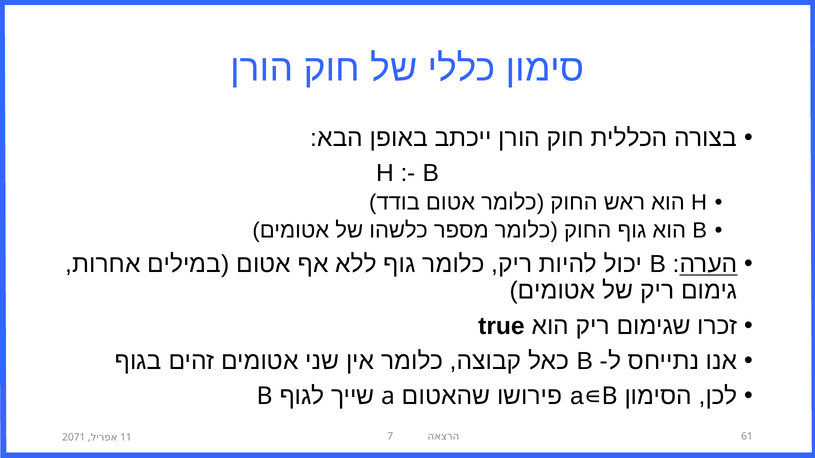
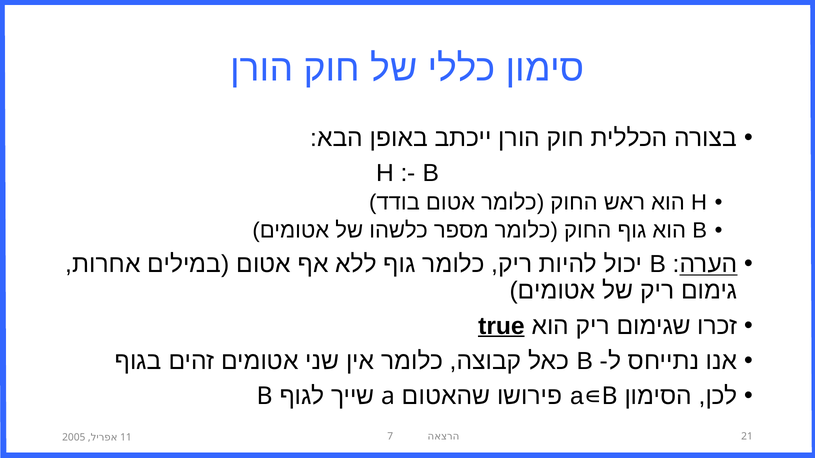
true underline: none -> present (501, 326)
61: 61 -> 21 (747, 437)
2071: 2071 -> 2005 (74, 438)
